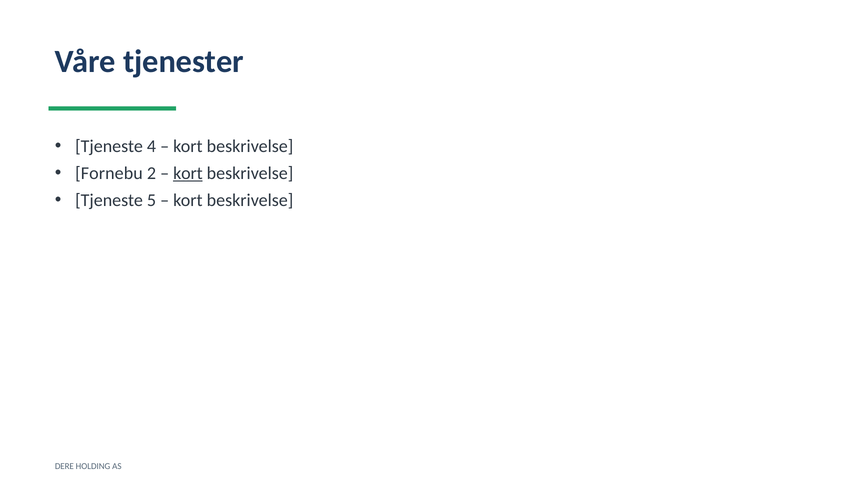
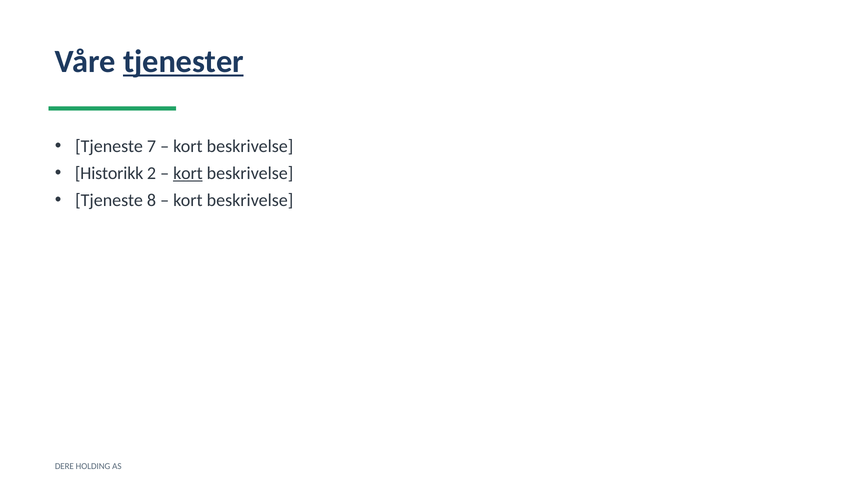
tjenester underline: none -> present (183, 62)
4: 4 -> 7 (151, 146)
Fornebu: Fornebu -> Historikk (109, 173)
5: 5 -> 8 (151, 200)
